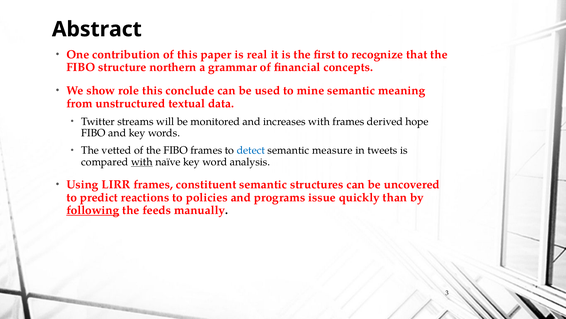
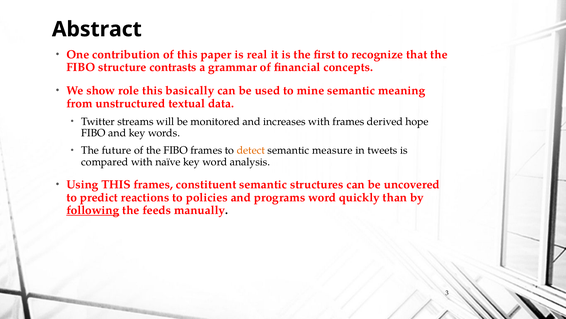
northern: northern -> contrasts (173, 67)
conclude: conclude -> basically (190, 91)
vetted: vetted -> future (116, 150)
detect colour: blue -> orange (251, 150)
with underline: present -> none (142, 162)
Using LIRR: LIRR -> THIS (116, 184)
programs issue: issue -> word (322, 197)
